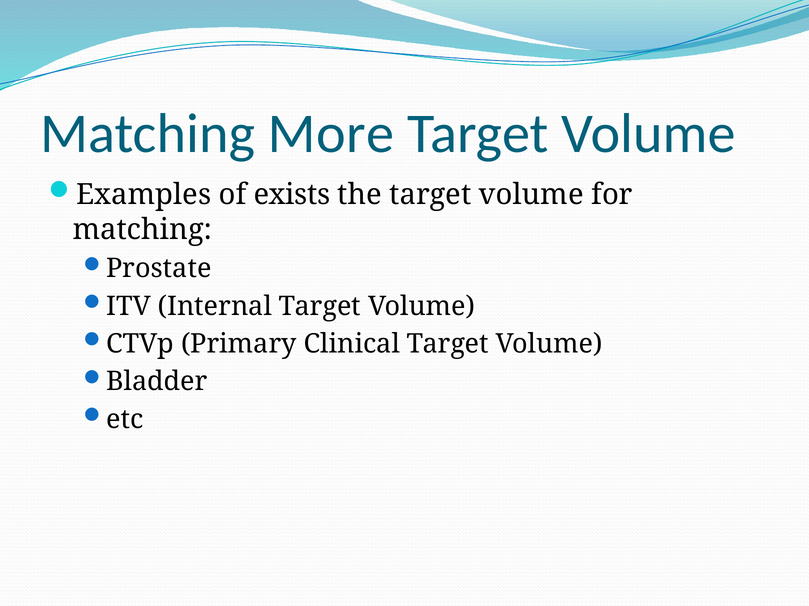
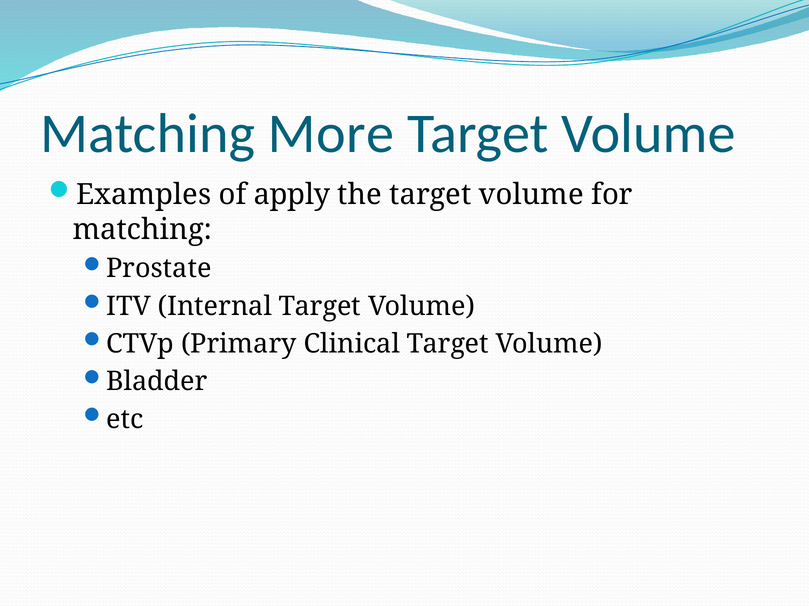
exists: exists -> apply (292, 195)
